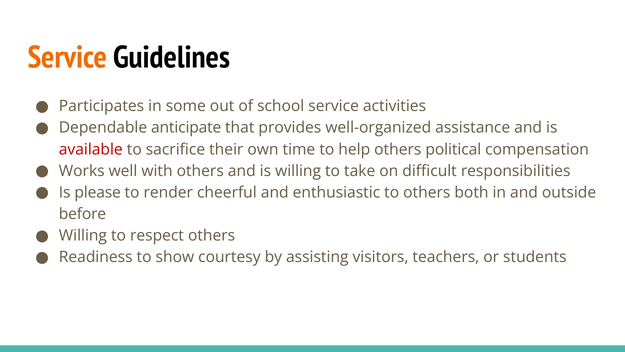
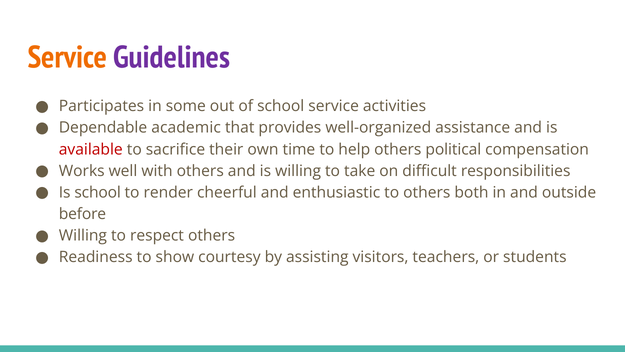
Guidelines colour: black -> purple (172, 58)
anticipate: anticipate -> academic (186, 128)
Is please: please -> school (98, 192)
